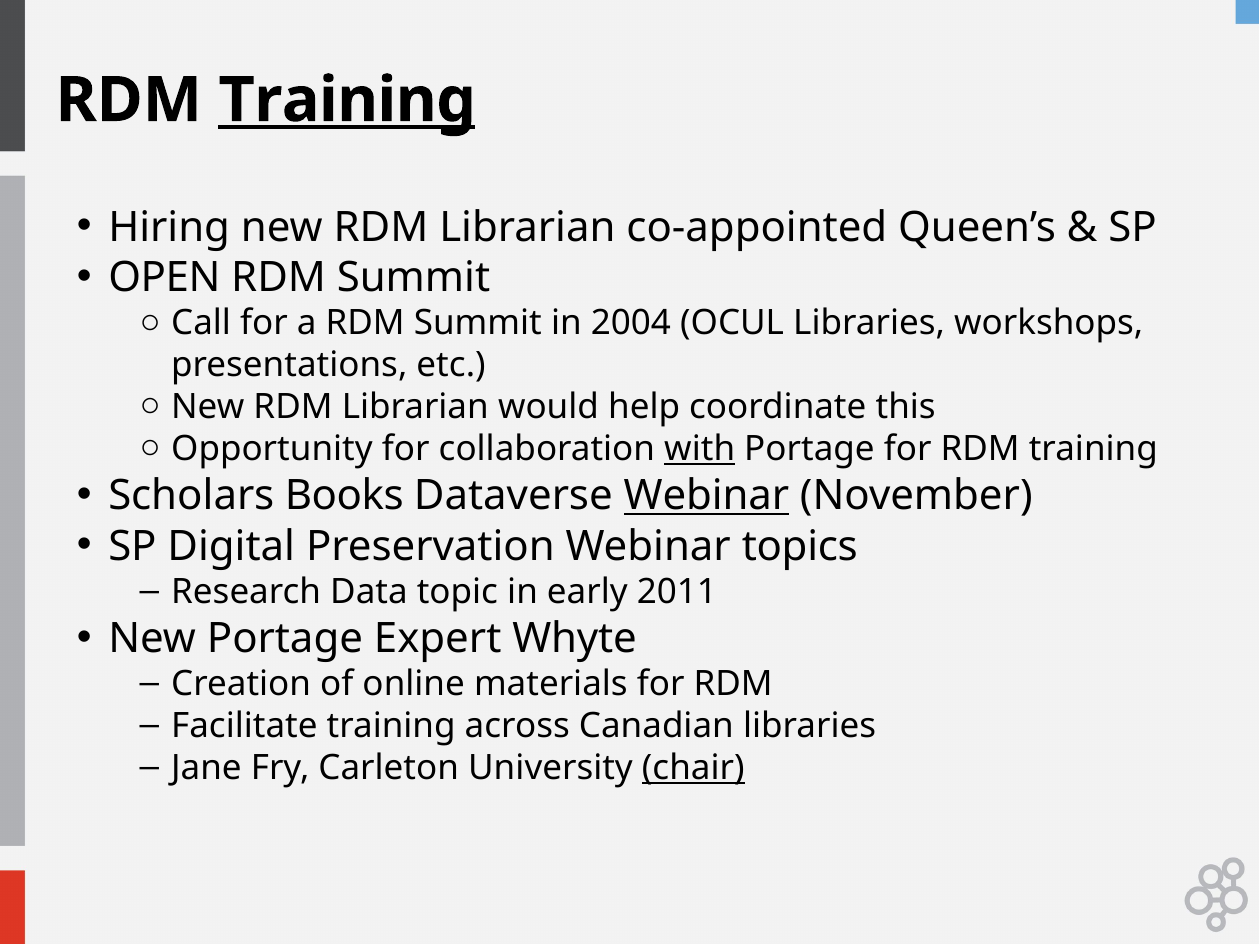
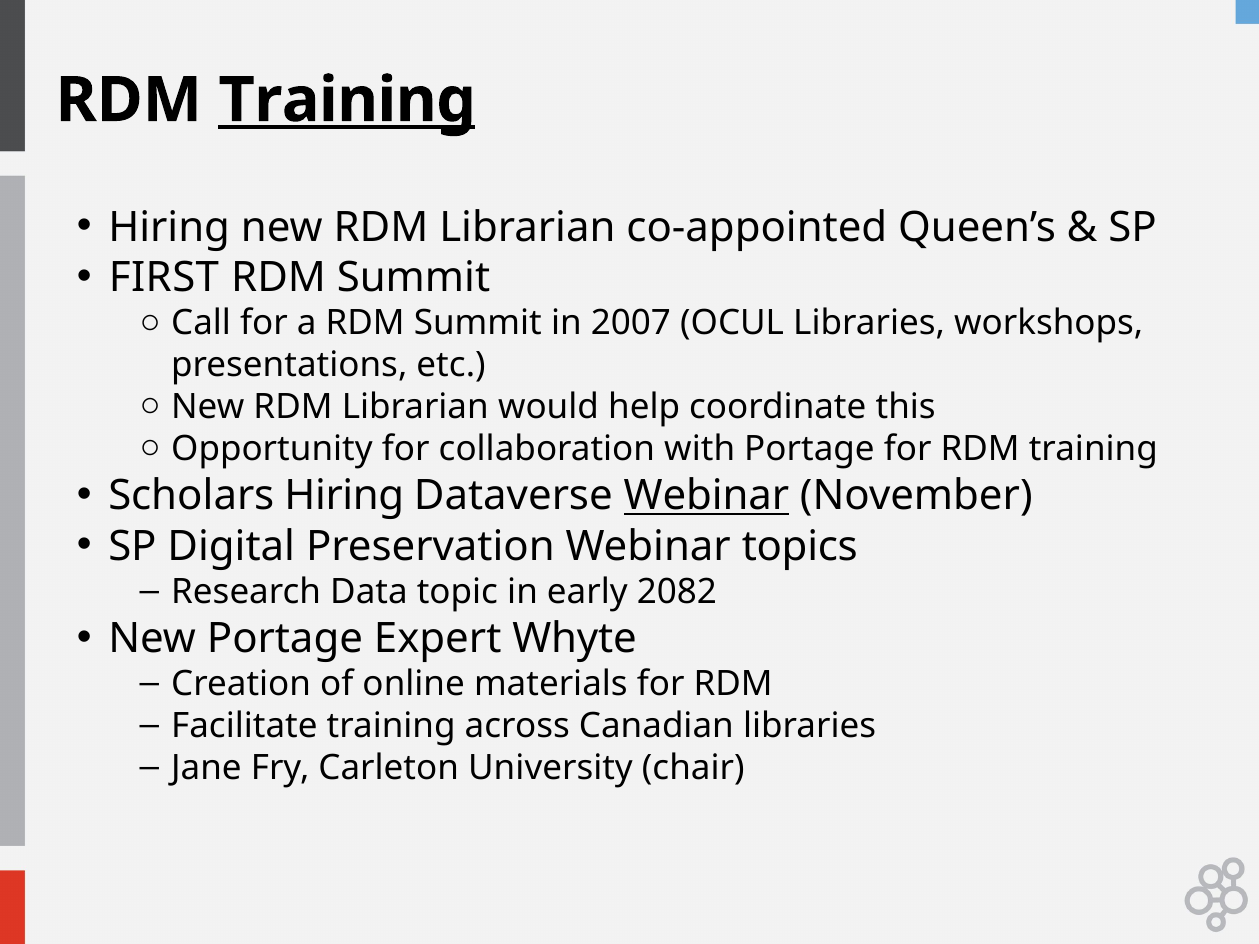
OPEN: OPEN -> FIRST (164, 278)
2004: 2004 -> 2007 (631, 324)
with underline: present -> none (700, 449)
Scholars Books: Books -> Hiring (344, 496)
2011: 2011 -> 2082 (677, 592)
chair underline: present -> none (693, 768)
